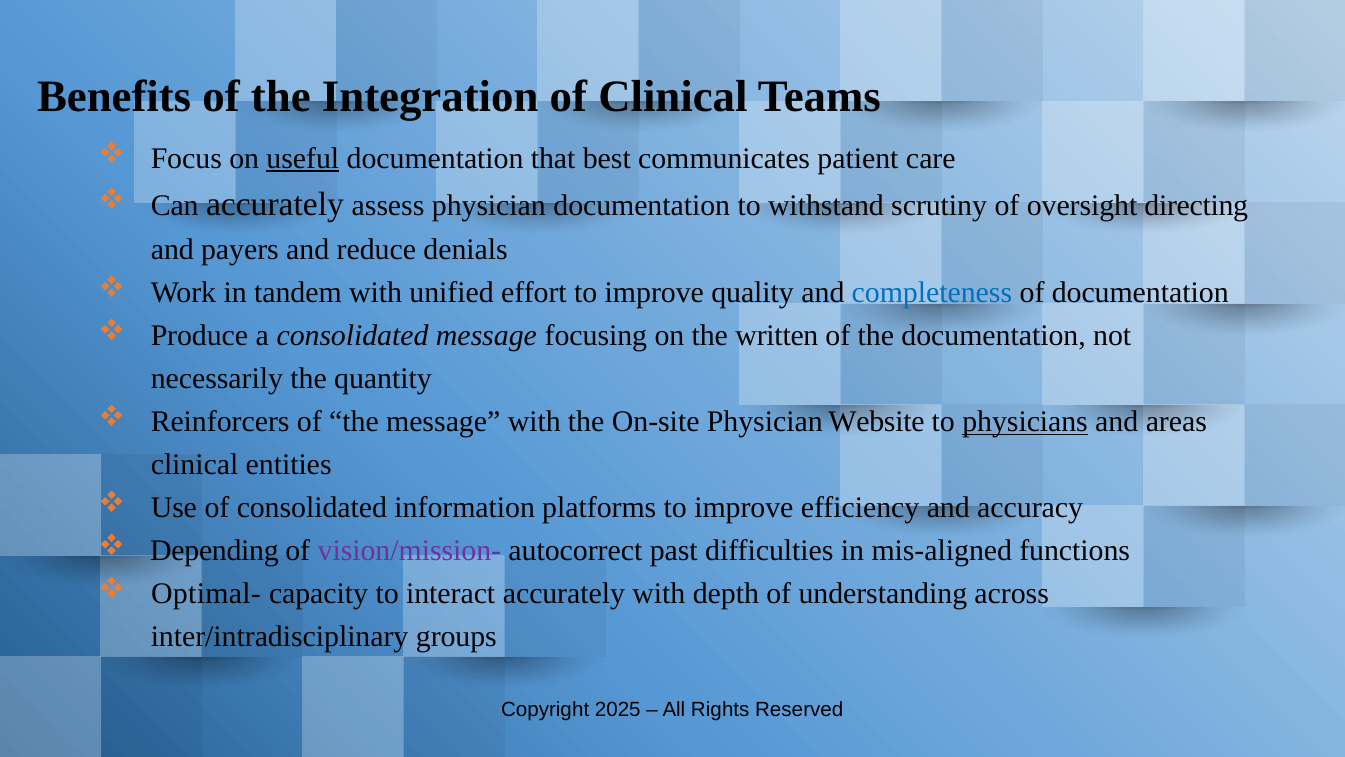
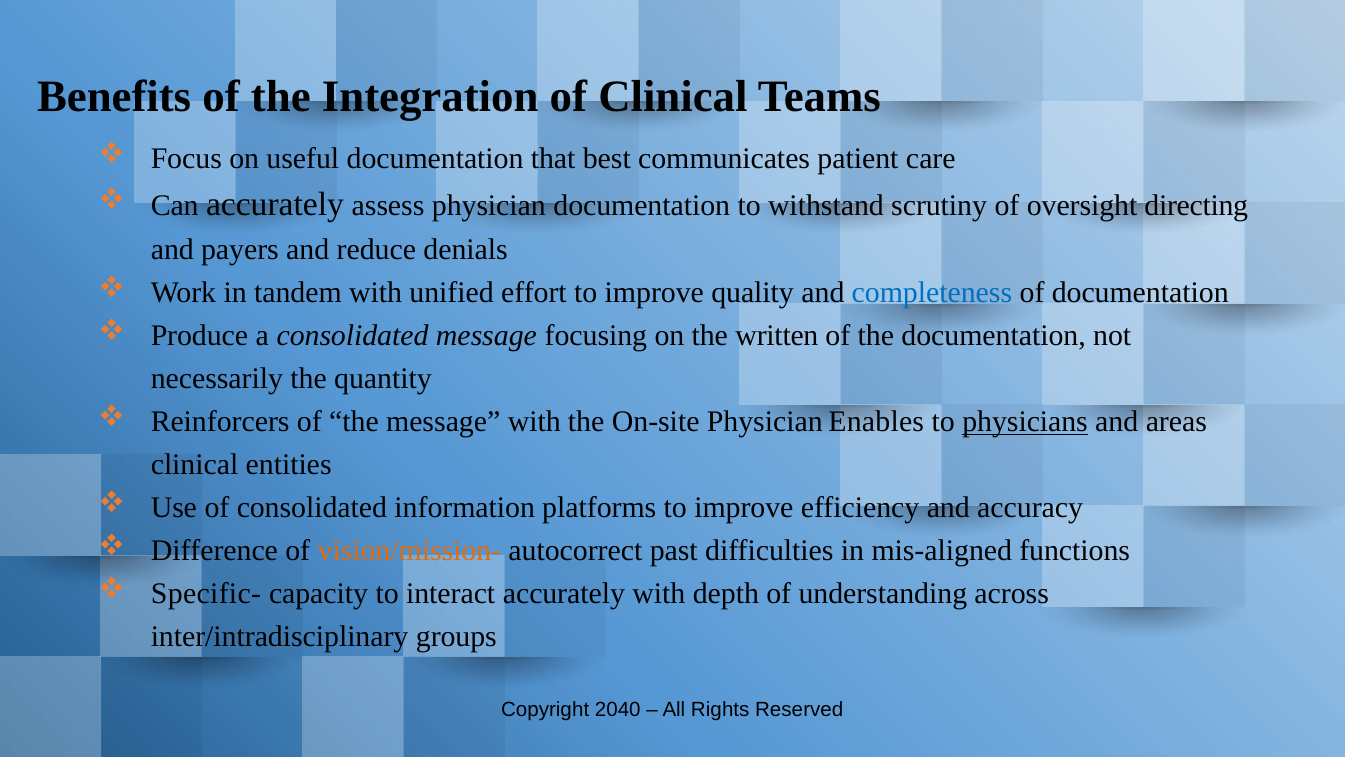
useful underline: present -> none (303, 158)
Website: Website -> Enables (876, 421)
Depending: Depending -> Difference (214, 550)
vision/mission- colour: purple -> orange (409, 550)
Optimal-: Optimal- -> Specific- (206, 593)
2025: 2025 -> 2040 (618, 710)
